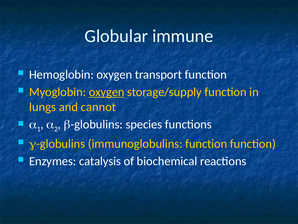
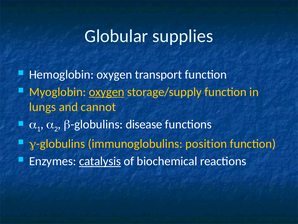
immune: immune -> supplies (183, 36)
species: species -> disease (144, 124)
immunoglobulins function: function -> position (206, 143)
catalysis underline: none -> present (100, 161)
